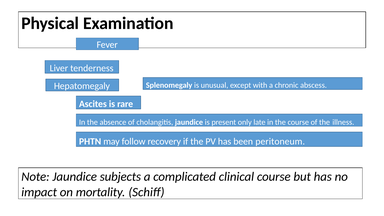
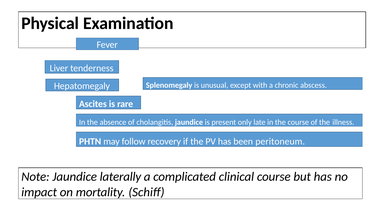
subjects: subjects -> laterally (120, 177)
